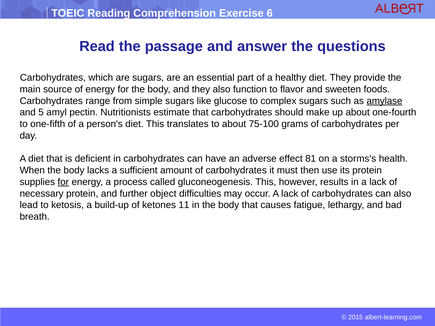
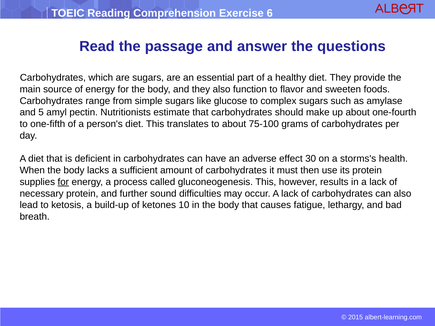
amylase underline: present -> none (384, 101)
81: 81 -> 30 (311, 159)
object: object -> sound (163, 194)
11: 11 -> 10 (184, 205)
